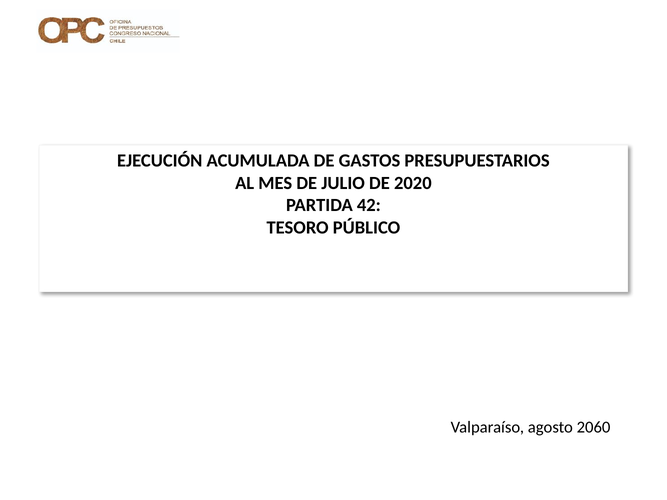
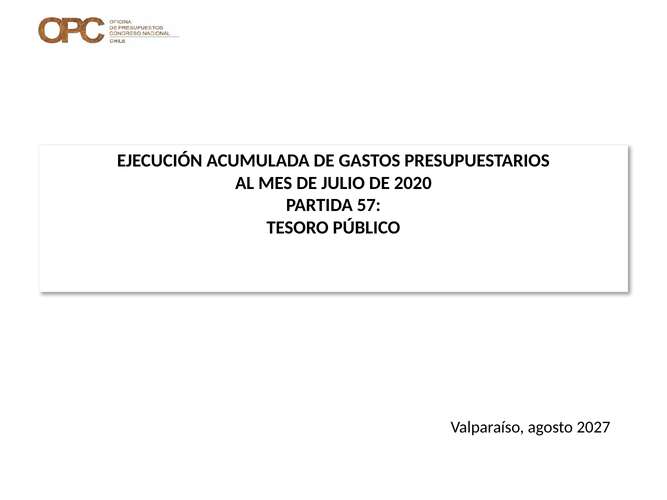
42: 42 -> 57 (369, 205)
2060: 2060 -> 2027 (594, 427)
